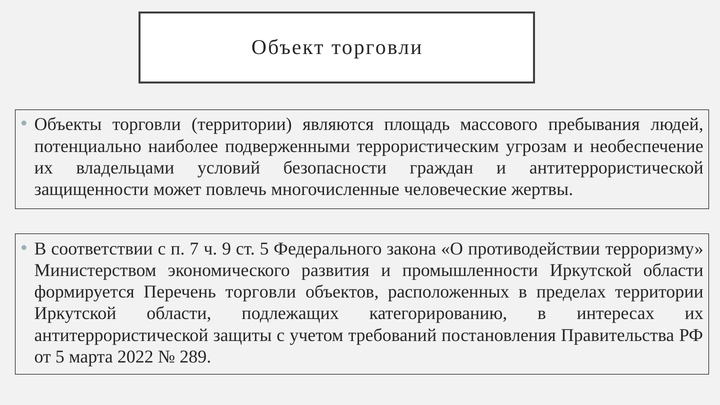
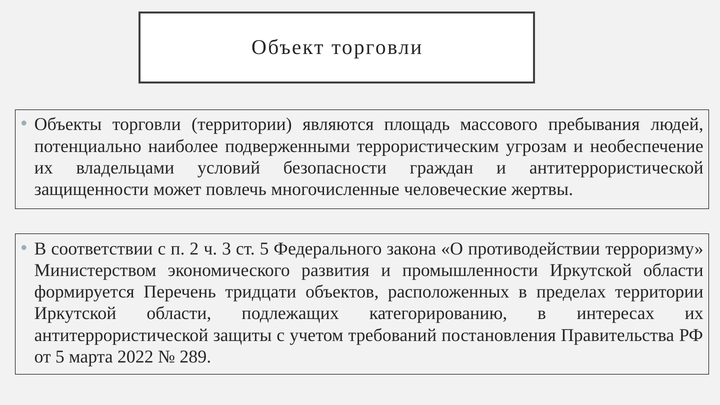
7: 7 -> 2 (194, 249)
9: 9 -> 3 (227, 249)
Перечень торговли: торговли -> тридцати (261, 292)
